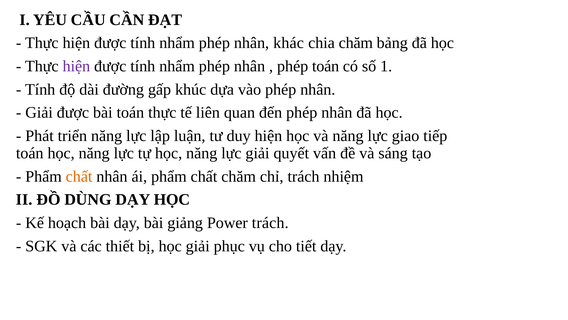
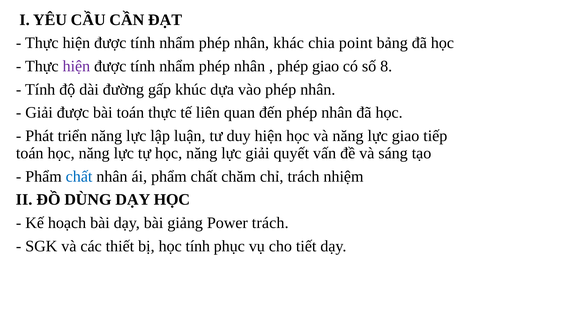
chia chăm: chăm -> point (356, 43)
phép toán: toán -> giao (326, 66)
1: 1 -> 8 (386, 66)
chất colour: orange -> blue (79, 177)
học giải: giải -> tính (198, 246)
